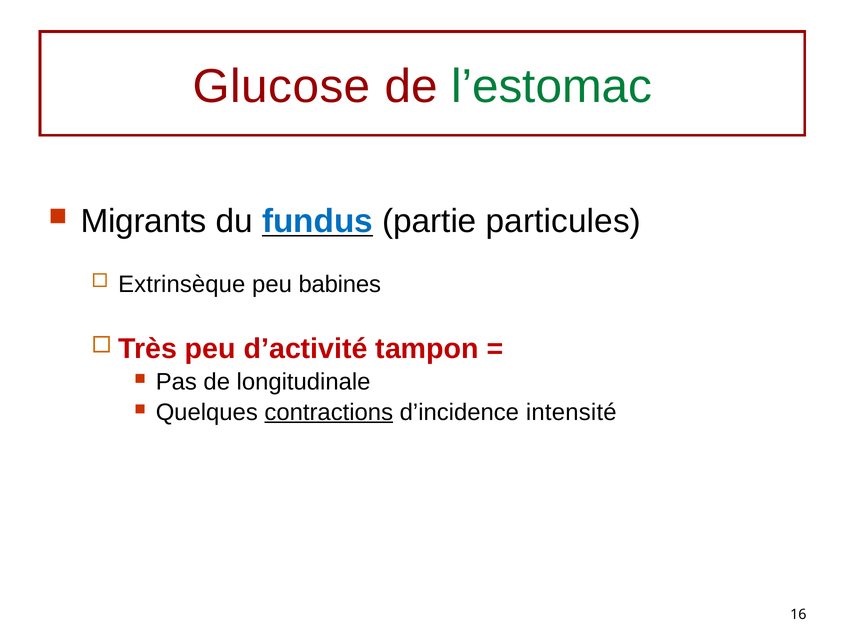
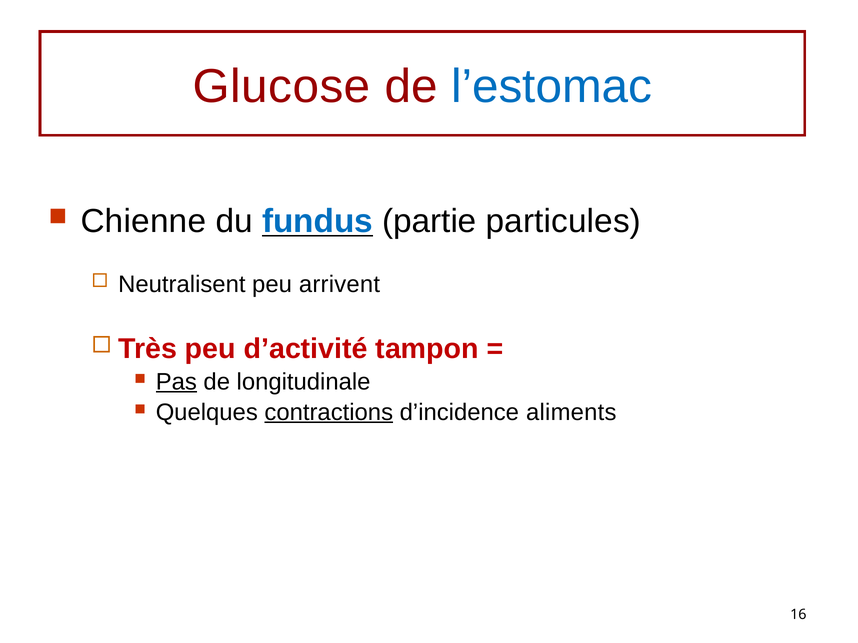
l’estomac colour: green -> blue (552, 87)
Migrants: Migrants -> Chienne (143, 221)
Extrinsèque: Extrinsèque -> Neutralisent (182, 284)
babines: babines -> arrivent (340, 284)
Pas underline: none -> present (176, 382)
intensité: intensité -> aliments (571, 413)
